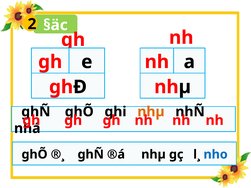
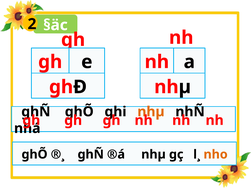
nho colour: blue -> orange (216, 155)
